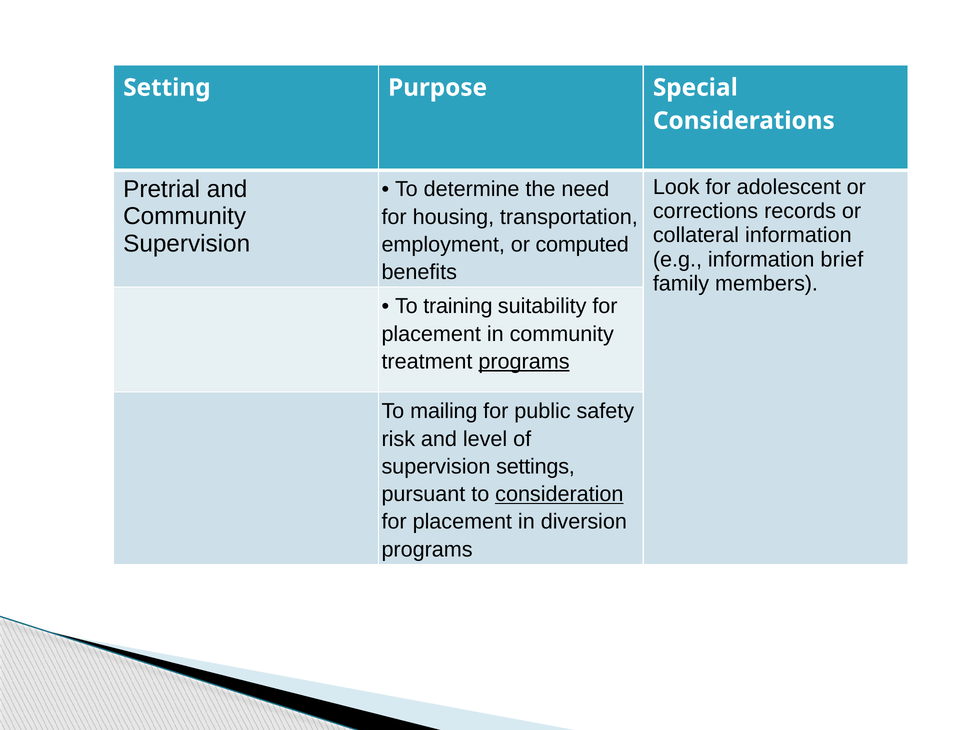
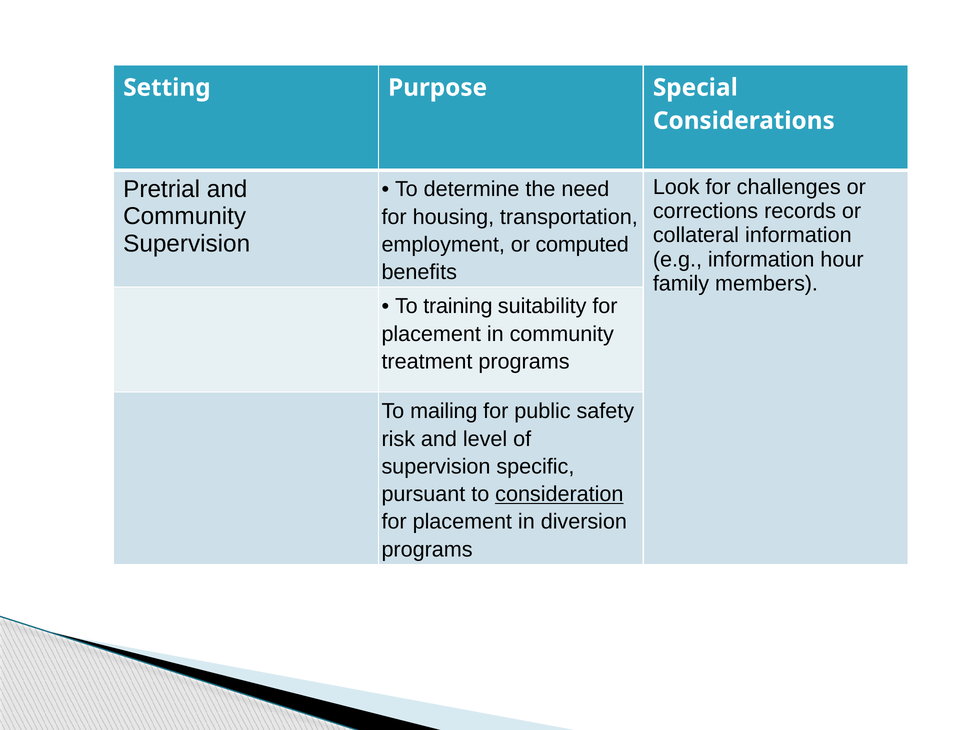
adolescent: adolescent -> challenges (789, 187)
brief: brief -> hour (842, 259)
programs underline: present -> none (524, 361)
settings: settings -> specific (535, 466)
